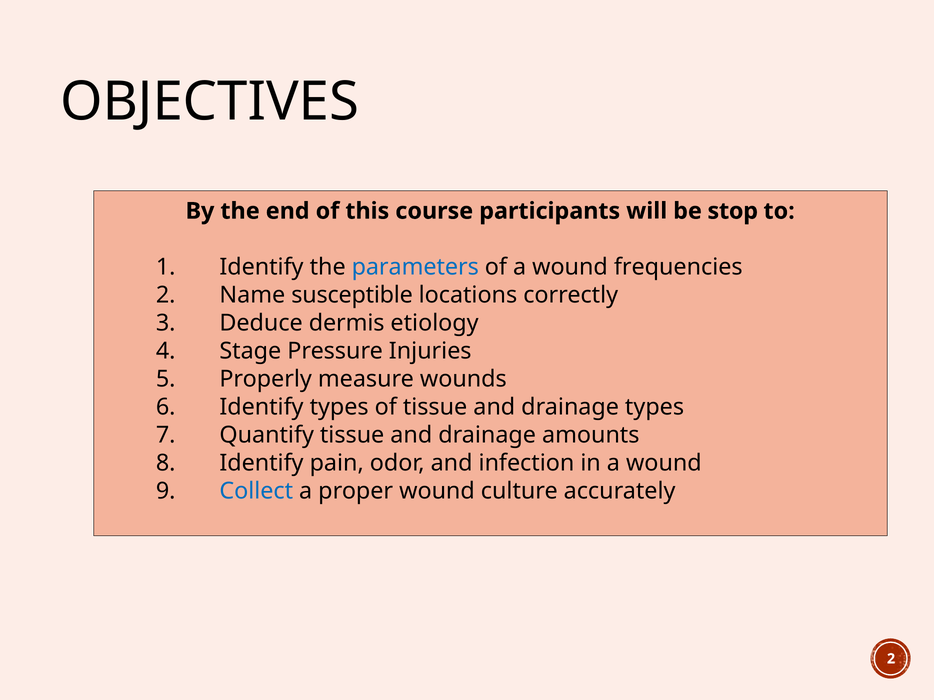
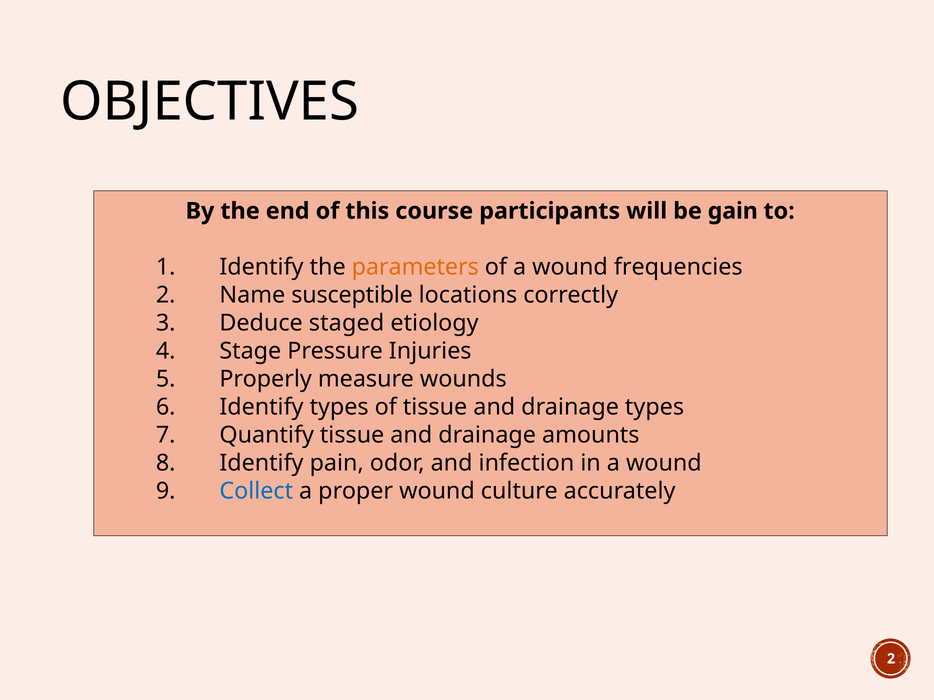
stop: stop -> gain (733, 211)
parameters colour: blue -> orange (415, 267)
dermis: dermis -> staged (347, 323)
